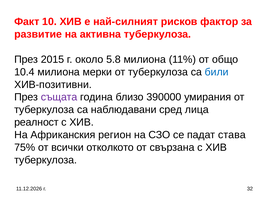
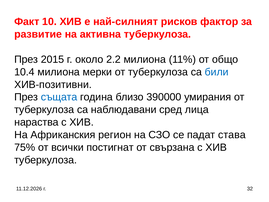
5.8: 5.8 -> 2.2 (113, 59)
същата colour: purple -> blue (59, 97)
реалност: реалност -> нараства (36, 122)
отколкото: отколкото -> постигнат (110, 147)
